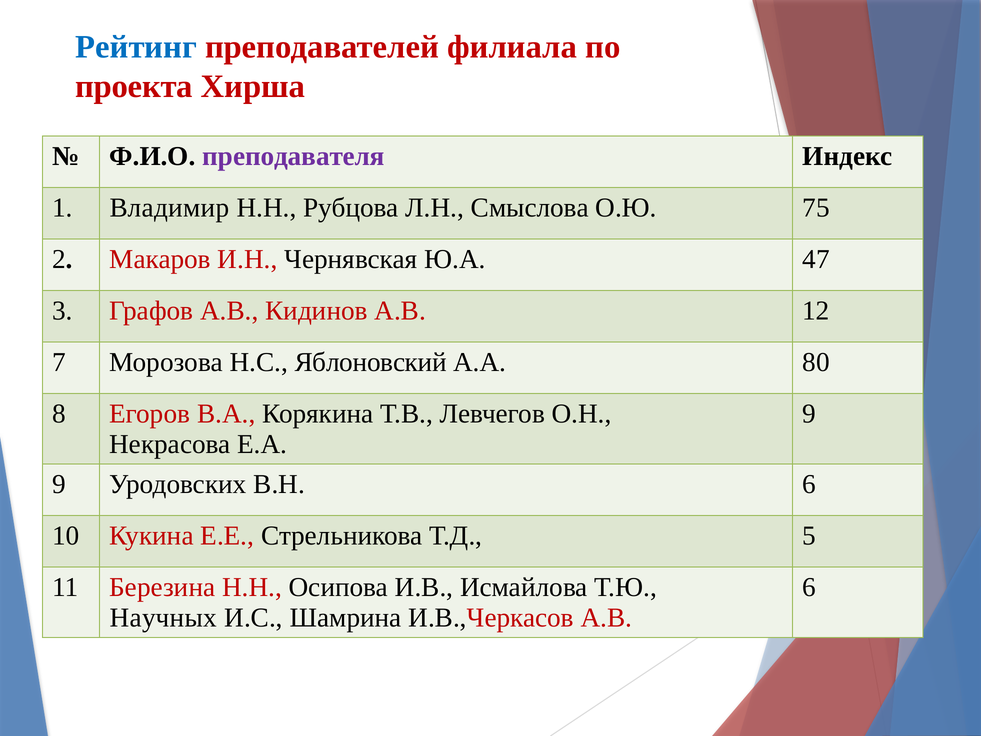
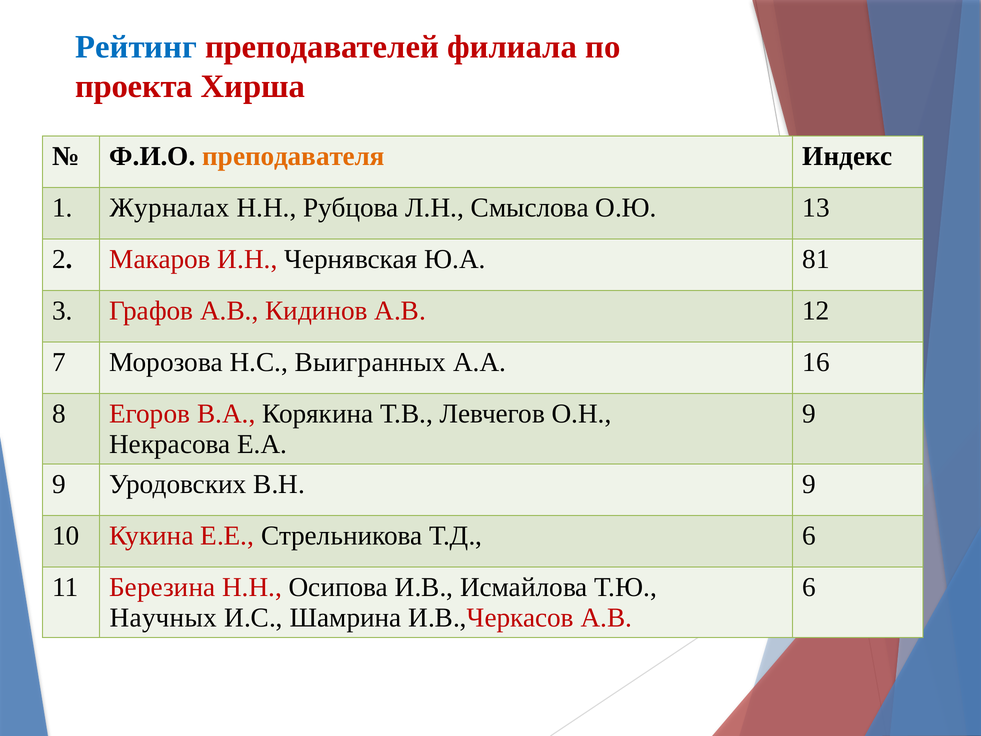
преподавателя colour: purple -> orange (294, 156)
Владимир: Владимир -> Журналах (169, 208)
75: 75 -> 13 (816, 208)
47: 47 -> 81 (816, 259)
Яблоновский: Яблоновский -> Выигранных (370, 362)
80: 80 -> 16 (816, 362)
В.Н 6: 6 -> 9 (809, 484)
Т.Д 5: 5 -> 6 (809, 536)
